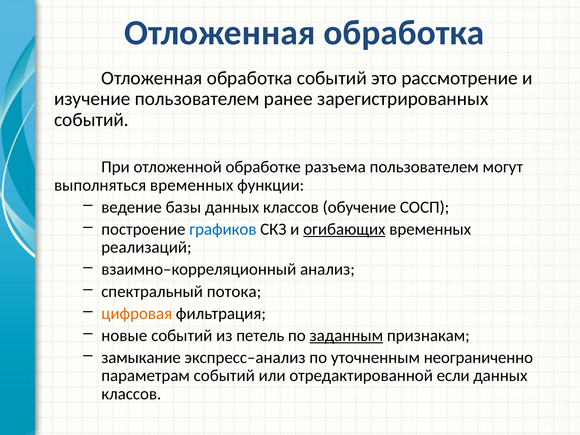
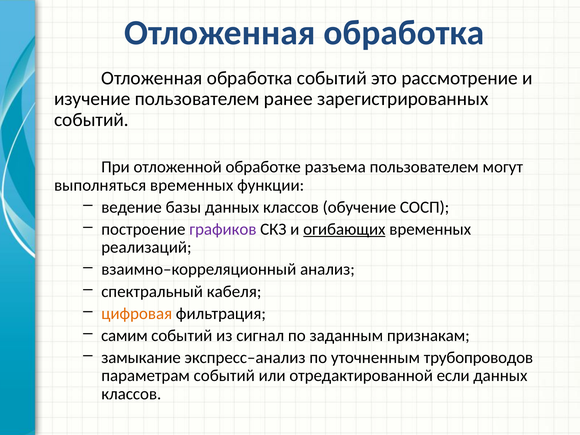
графиков colour: blue -> purple (223, 229)
потока: потока -> кабеля (234, 291)
новые: новые -> самим (124, 335)
петель: петель -> сигнал (260, 335)
заданным underline: present -> none (346, 335)
неограниченно: неограниченно -> трубопроводов (478, 357)
